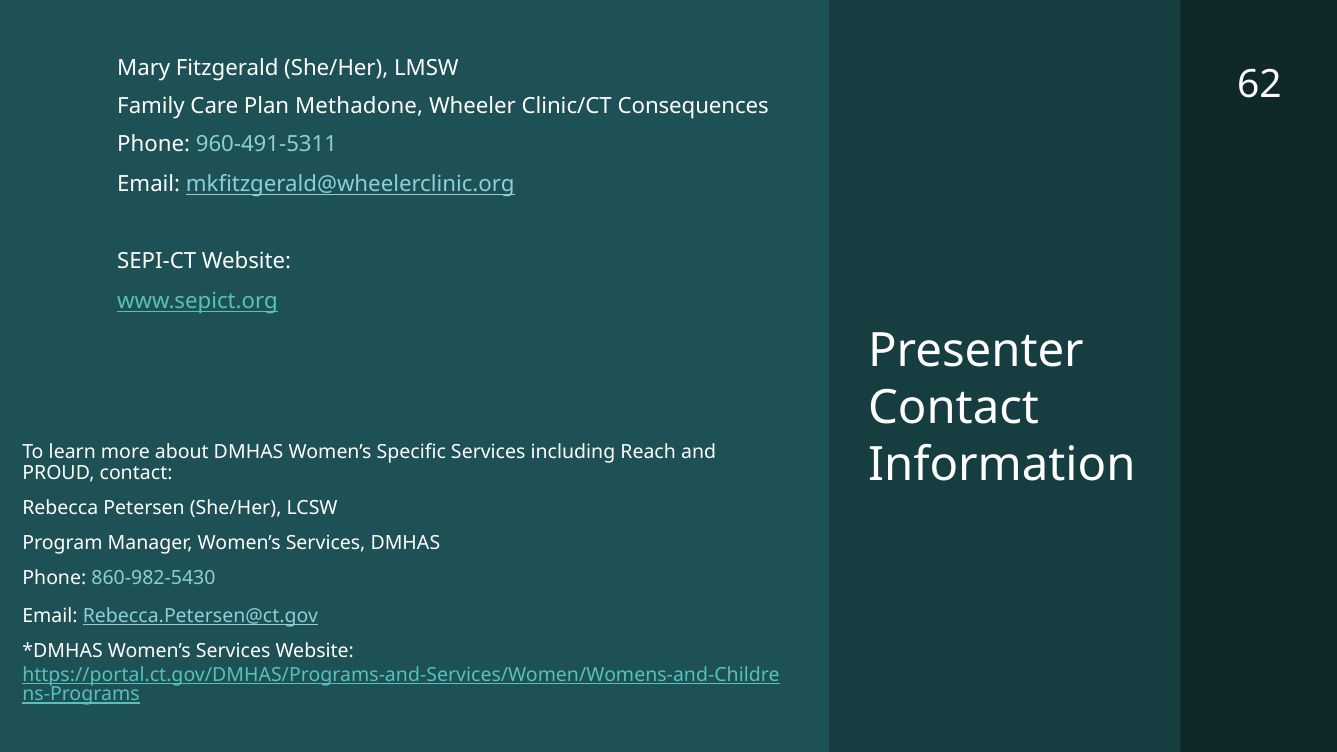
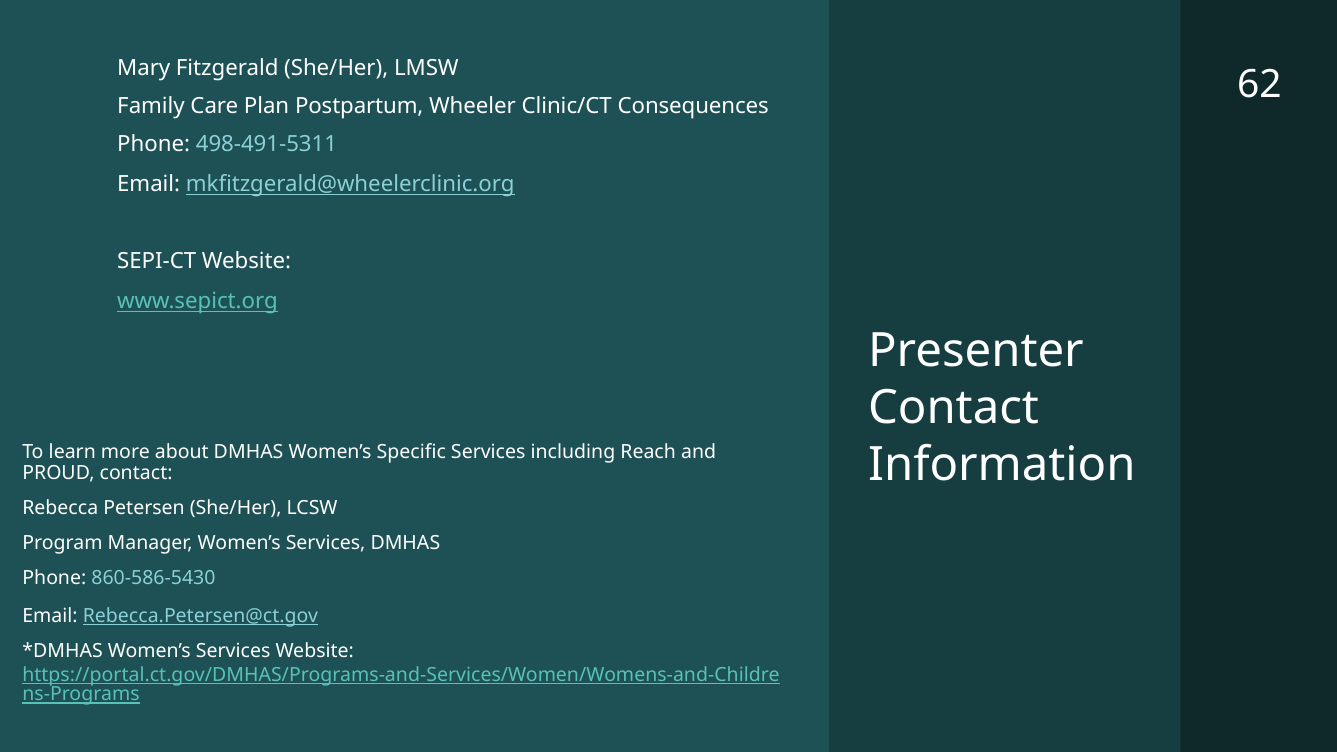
Methadone: Methadone -> Postpartum (359, 106)
960-491-5311: 960-491-5311 -> 498-491-5311 (266, 144)
860-982-5430: 860-982-5430 -> 860-586-5430 (153, 579)
